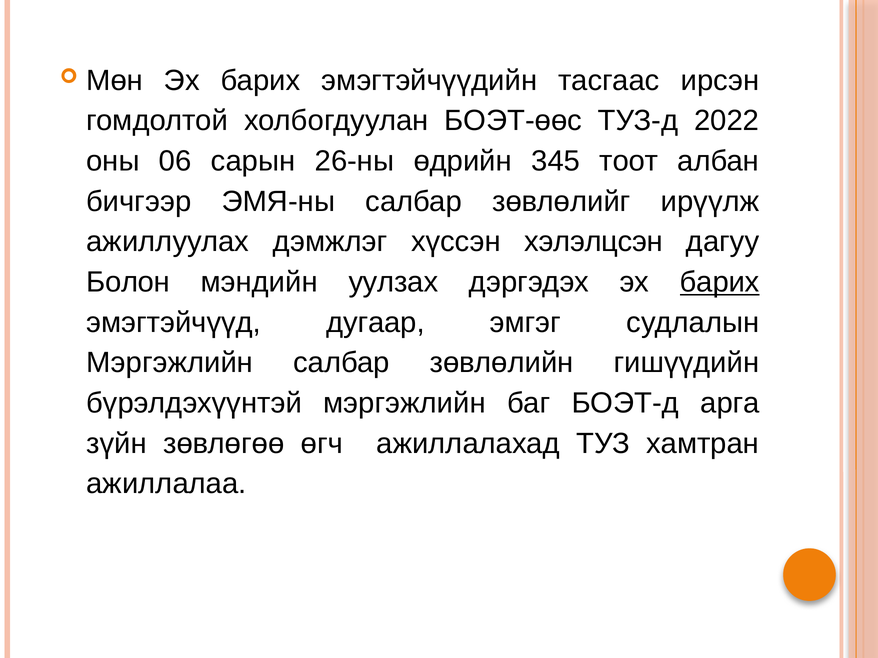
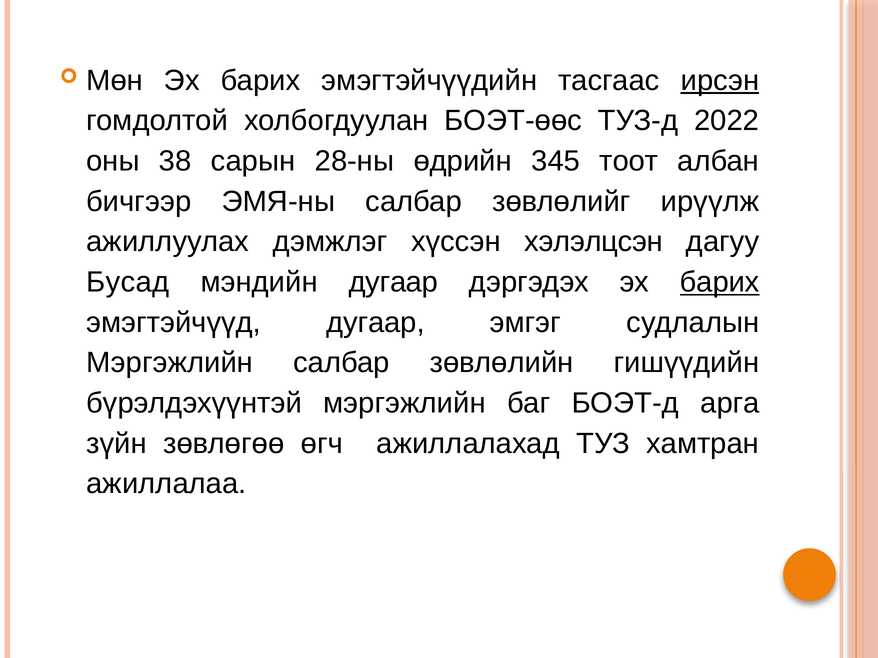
ирсэн underline: none -> present (720, 80)
06: 06 -> 38 (175, 161)
26-ны: 26-ны -> 28-ны (354, 161)
Болон: Болон -> Бусад (128, 282)
мэндийн уулзах: уулзах -> дугаар (393, 282)
